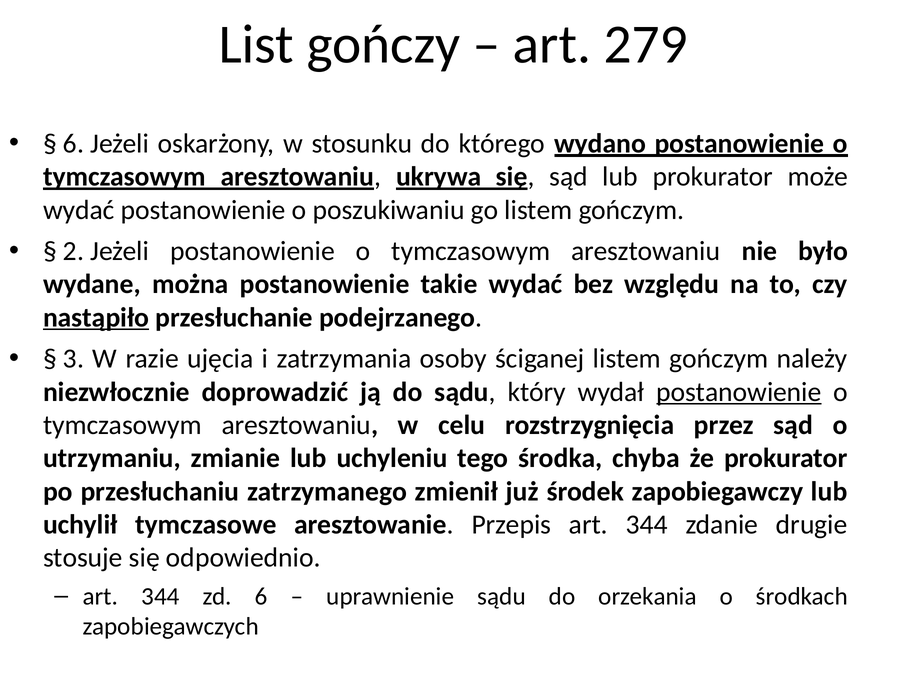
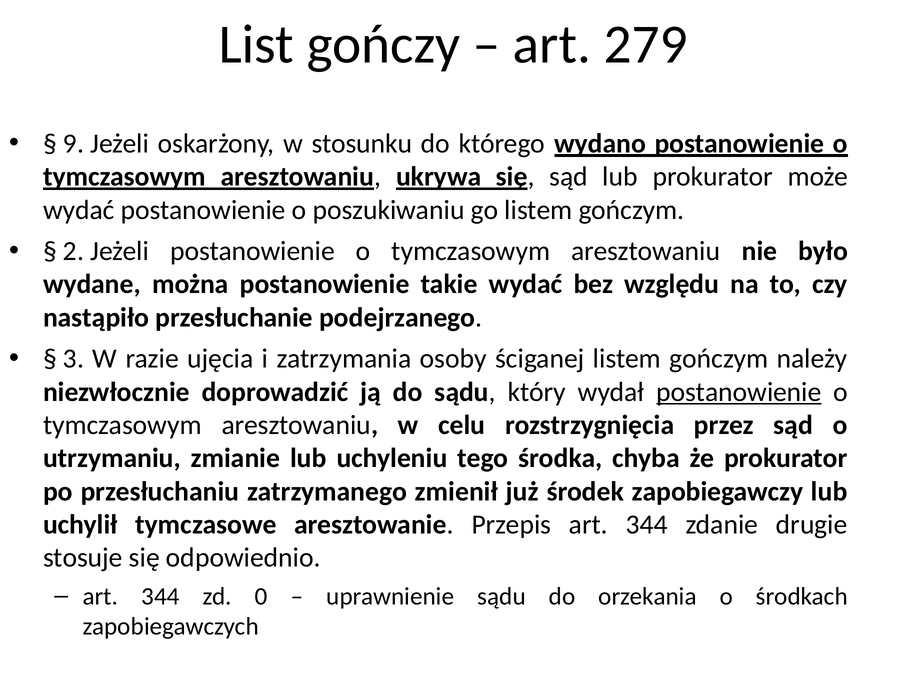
6: 6 -> 9 (73, 144)
nastąpiło underline: present -> none (96, 318)
zd 6: 6 -> 0 (261, 597)
